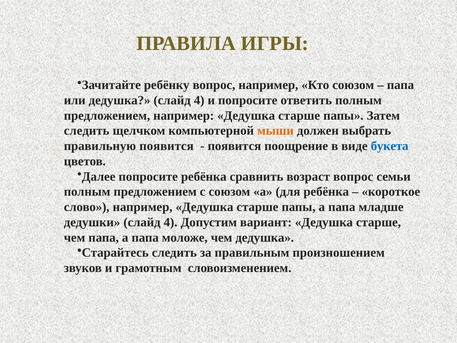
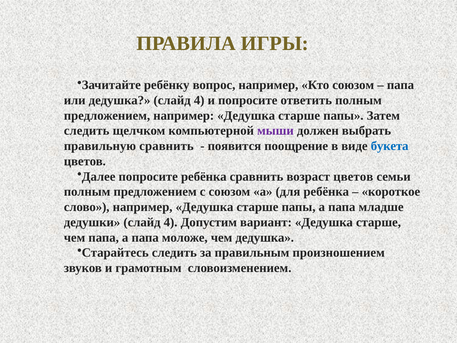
мыши colour: orange -> purple (275, 131)
правильную появится: появится -> сравнить (167, 146)
возраст вопрос: вопрос -> цветов (353, 176)
